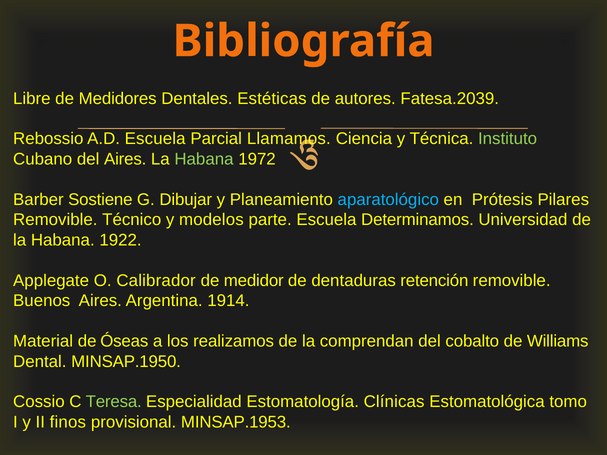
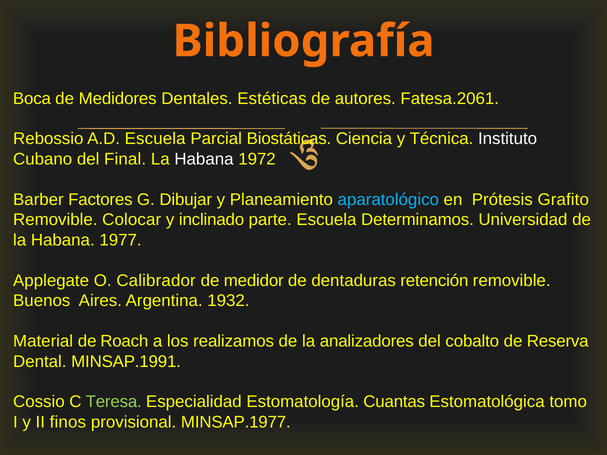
Libre: Libre -> Boca (32, 99)
Fatesa.2039: Fatesa.2039 -> Fatesa.2061 (450, 99)
Llamamos: Llamamos -> Biostáticas (289, 139)
Instituto colour: light green -> white (508, 139)
del Aires: Aires -> Final (125, 159)
Habana colour: light green -> white (204, 159)
Sostiene: Sostiene -> Factores (100, 200)
Pilares: Pilares -> Grafito (563, 200)
Técnico: Técnico -> Colocar (132, 220)
modelos: modelos -> inclinado (212, 220)
1922: 1922 -> 1977 (120, 240)
1914: 1914 -> 1932 (228, 301)
Óseas: Óseas -> Roach (124, 341)
comprendan: comprendan -> analizadores (367, 341)
Williams: Williams -> Reserva (558, 341)
MINSAP.1950: MINSAP.1950 -> MINSAP.1991 (126, 362)
Clínicas: Clínicas -> Cuantas (394, 402)
MINSAP.1953: MINSAP.1953 -> MINSAP.1977 (236, 422)
